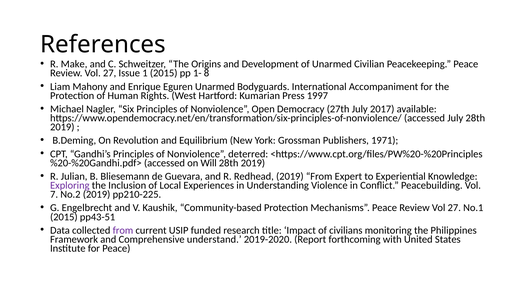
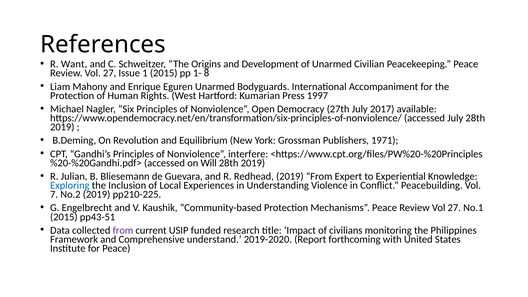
Make: Make -> Want (74, 64)
deterred: deterred -> interfere (248, 154)
Exploring colour: purple -> blue (70, 185)
